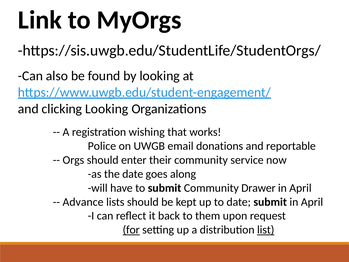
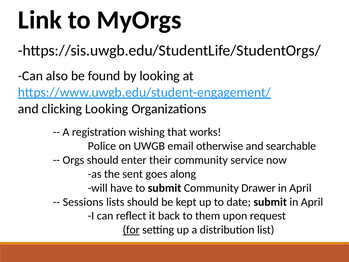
donations: donations -> otherwise (220, 146)
reportable: reportable -> searchable (291, 146)
the date: date -> sent (133, 174)
Advance: Advance -> Sessions (83, 202)
list underline: present -> none (266, 230)
